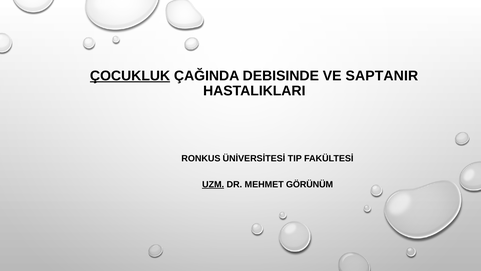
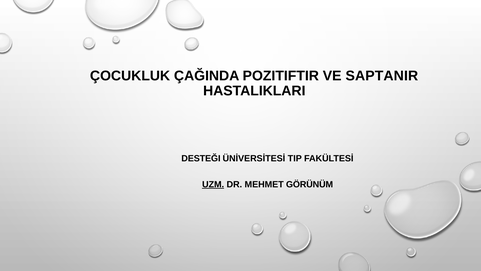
ÇOCUKLUK underline: present -> none (130, 76)
DEBISINDE: DEBISINDE -> POZITIFTIR (281, 76)
RONKUS: RONKUS -> DESTEĞI (201, 158)
